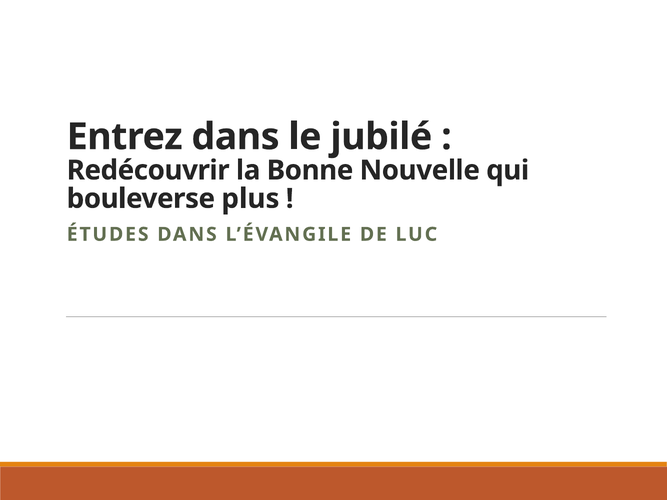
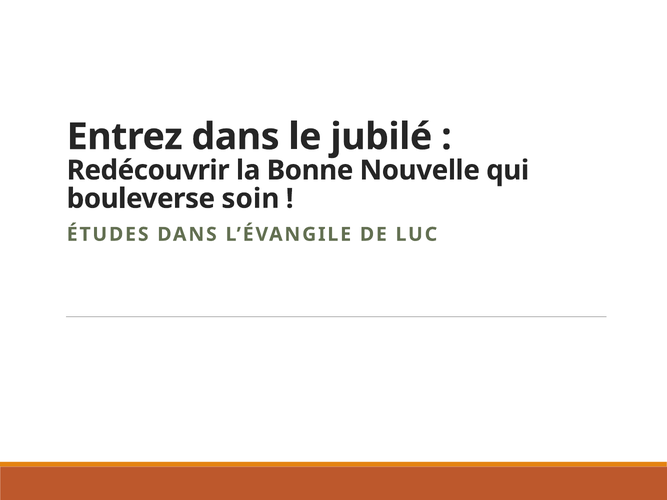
plus: plus -> soin (250, 199)
